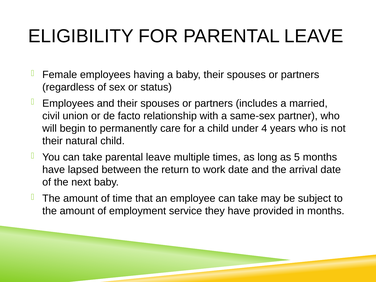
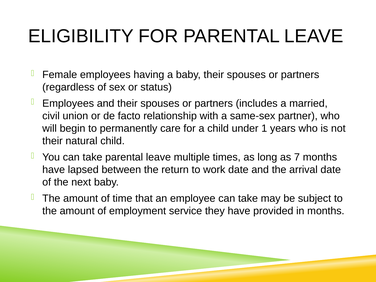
4: 4 -> 1 (264, 128)
5: 5 -> 7 (297, 157)
